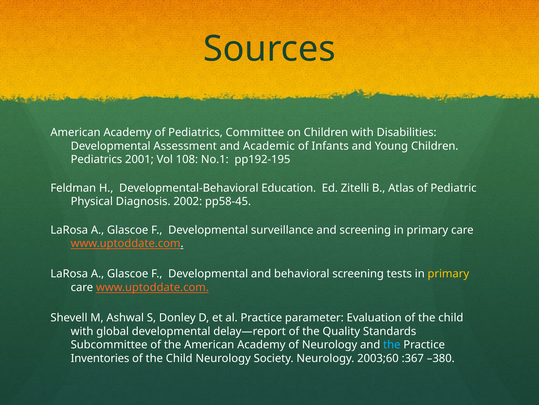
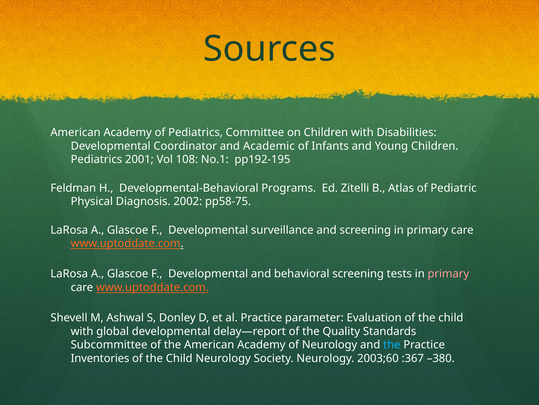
Assessment: Assessment -> Coordinator (185, 146)
Education: Education -> Programs (289, 188)
pp58-45: pp58-45 -> pp58-75 (228, 201)
primary colour: yellow -> pink (448, 273)
